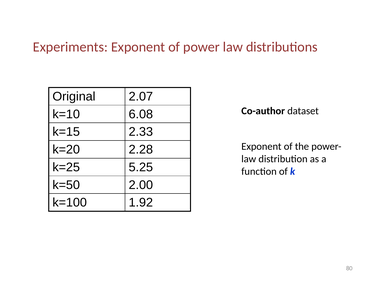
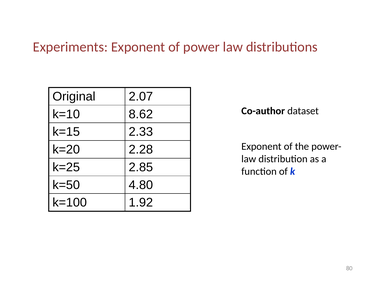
6.08: 6.08 -> 8.62 (141, 114)
5.25: 5.25 -> 2.85 (141, 167)
2.00: 2.00 -> 4.80 (141, 185)
